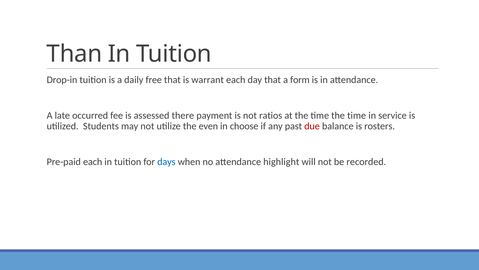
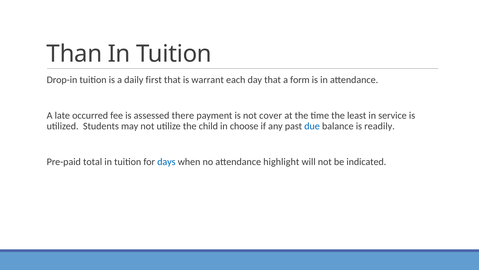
free: free -> first (154, 80)
ratios: ratios -> cover (271, 115)
time the time: time -> least (357, 115)
even: even -> child (208, 126)
due colour: red -> blue (312, 126)
rosters: rosters -> readily (380, 126)
Pre-paid each: each -> total (93, 161)
recorded: recorded -> indicated (366, 161)
